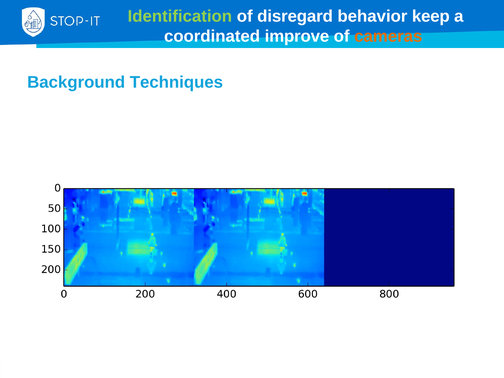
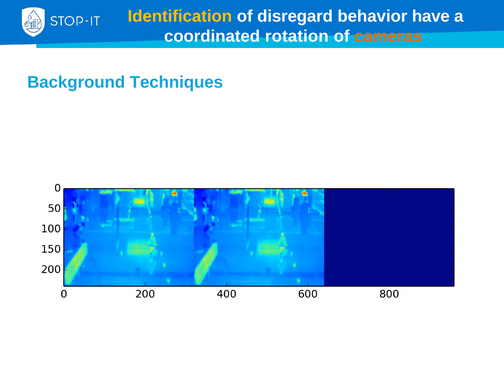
Identification colour: light green -> yellow (180, 16)
keep: keep -> have (431, 16)
improve: improve -> rotation (297, 36)
